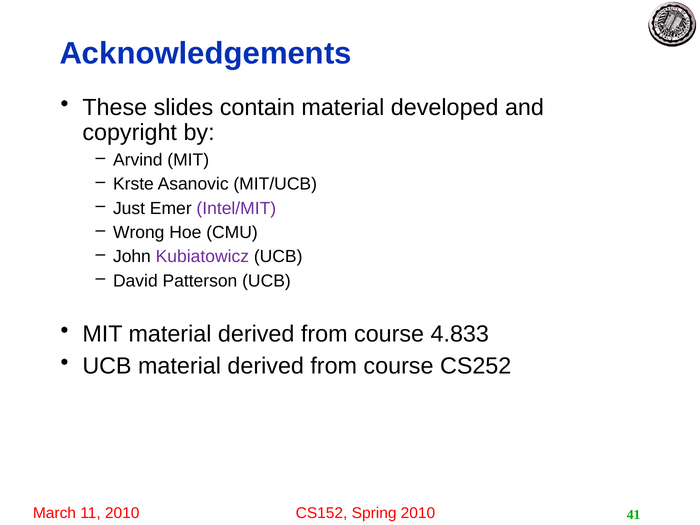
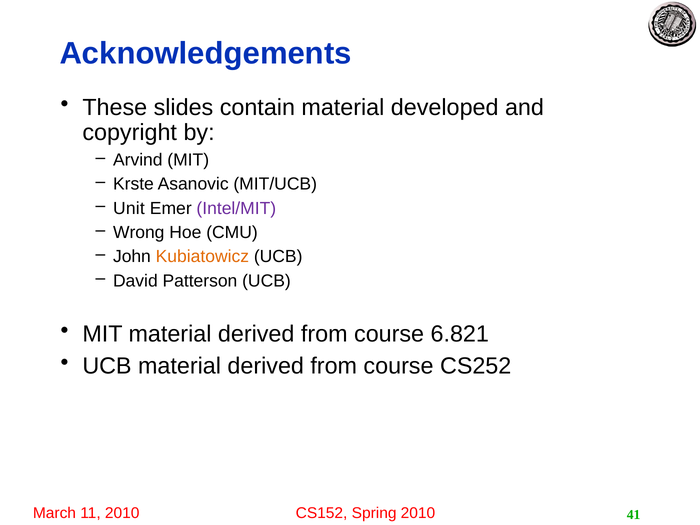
Just: Just -> Unit (129, 208)
Kubiatowicz colour: purple -> orange (202, 257)
4.833: 4.833 -> 6.821 (460, 334)
